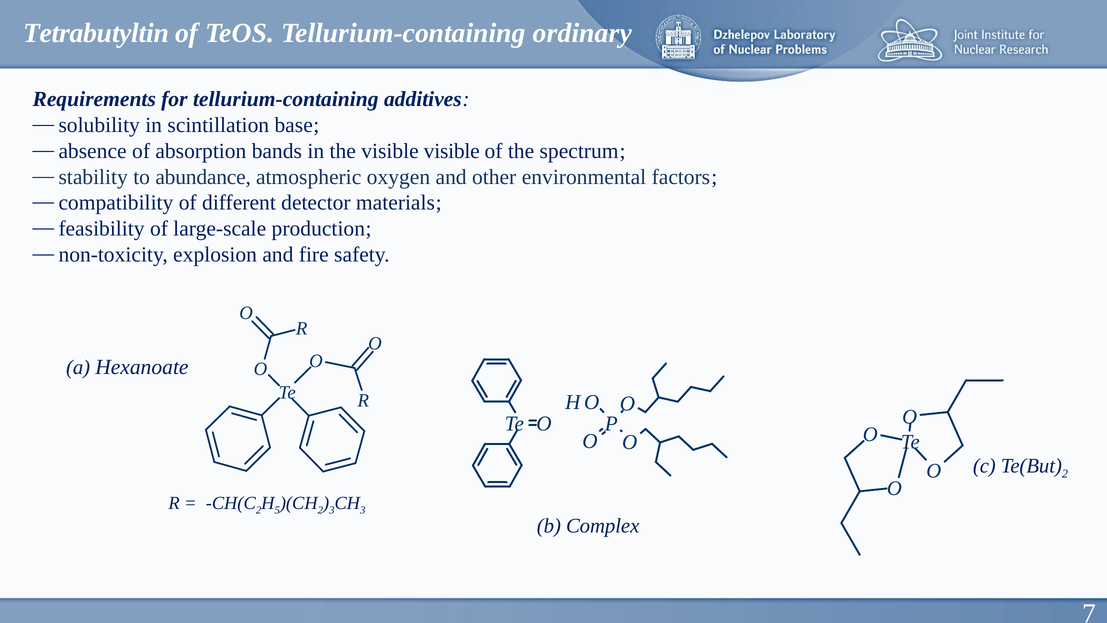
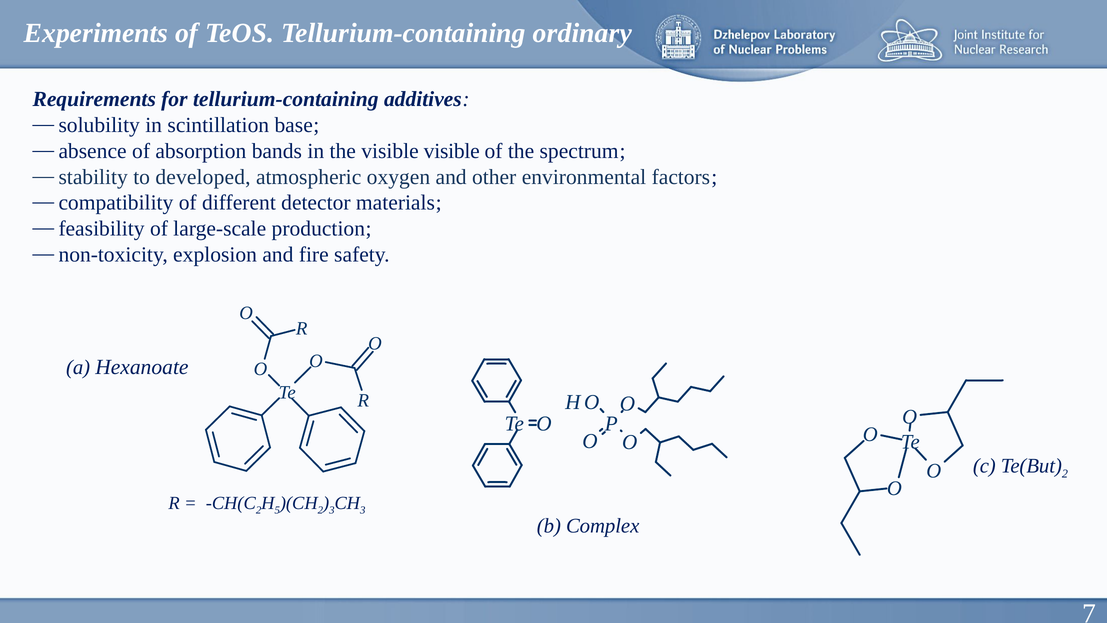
Tetrabutyltin: Tetrabutyltin -> Experiments (96, 33)
abundance: abundance -> developed (203, 177)
